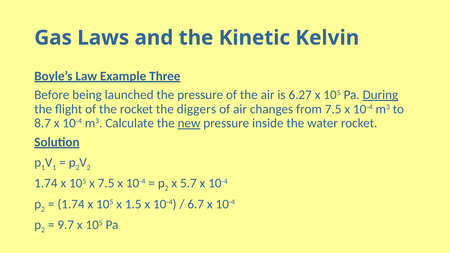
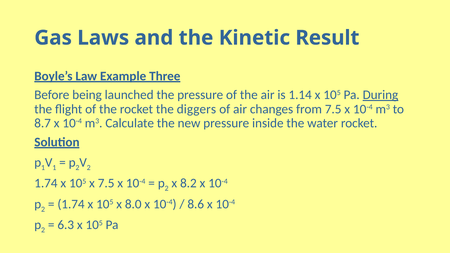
Kelvin: Kelvin -> Result (327, 38)
6.27: 6.27 -> 1.14 (300, 95)
new underline: present -> none (189, 123)
5.7: 5.7 -> 8.2 (188, 183)
1.5: 1.5 -> 8.0 (133, 204)
6.7: 6.7 -> 8.6 (196, 204)
9.7: 9.7 -> 6.3 (66, 225)
